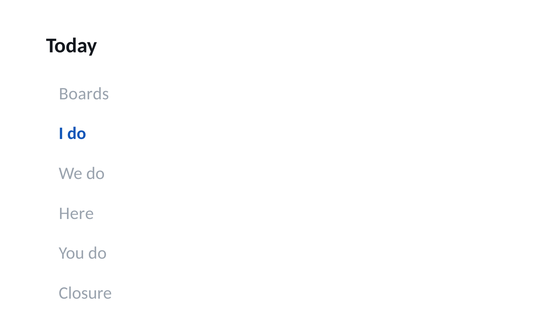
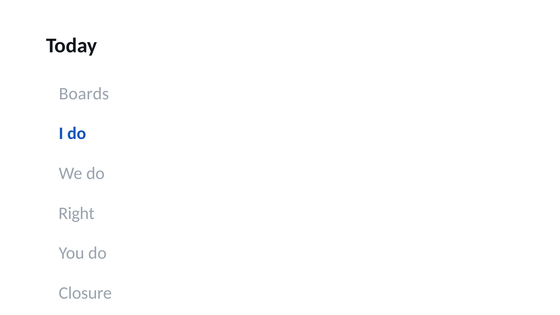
Here: Here -> Right (77, 213)
